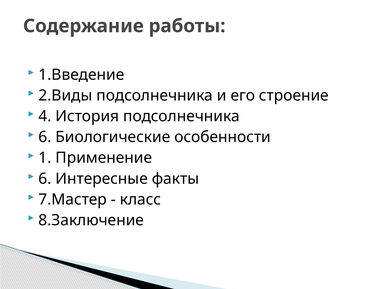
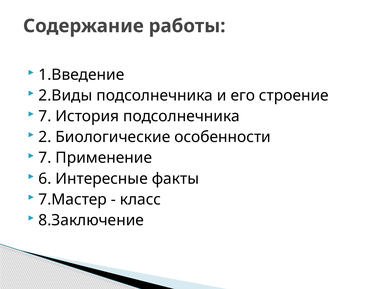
4: 4 -> 7 (45, 116)
6: 6 -> 2 (45, 137)
1: 1 -> 7 (45, 158)
